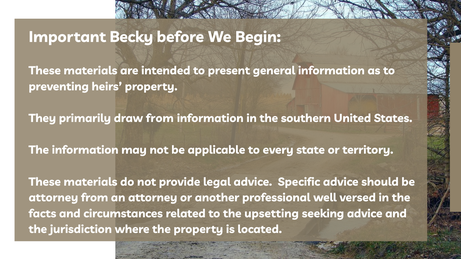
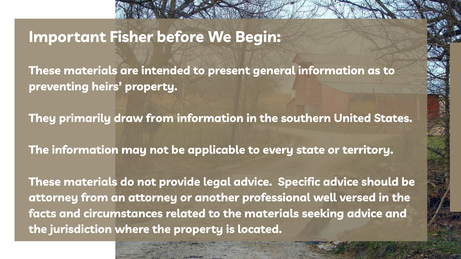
Becky: Becky -> Fisher (131, 37)
the upsetting: upsetting -> materials (272, 214)
